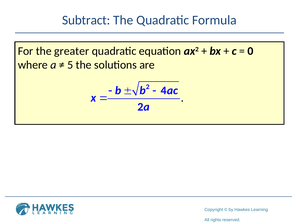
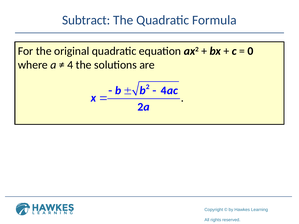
greater: greater -> original (72, 51)
5: 5 -> 4 (70, 65)
